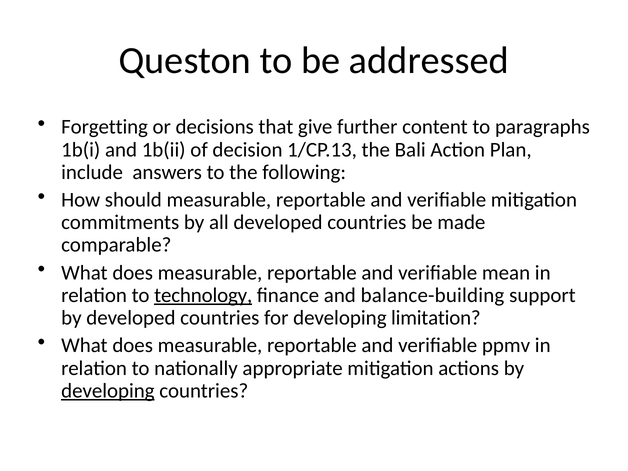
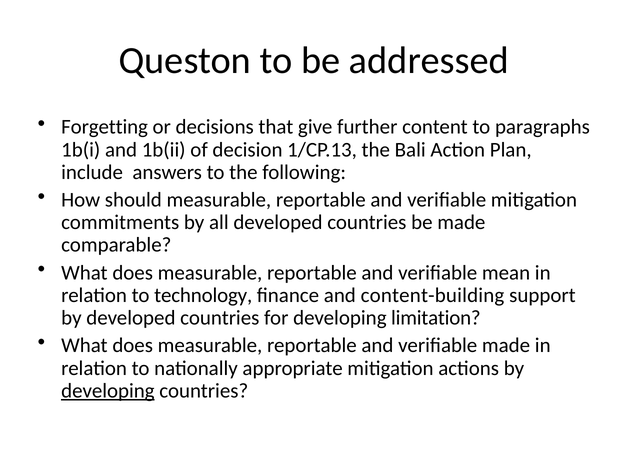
technology underline: present -> none (203, 295)
balance-building: balance-building -> content-building (432, 295)
verifiable ppmv: ppmv -> made (506, 346)
